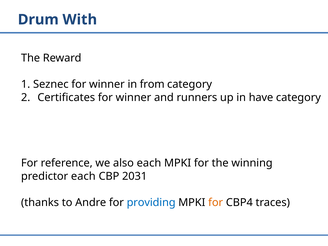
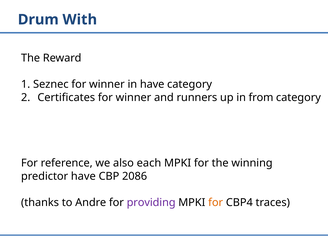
in from: from -> have (152, 84)
have: have -> from (261, 97)
predictor each: each -> have (83, 176)
2031: 2031 -> 2086 (135, 176)
providing colour: blue -> purple (151, 202)
